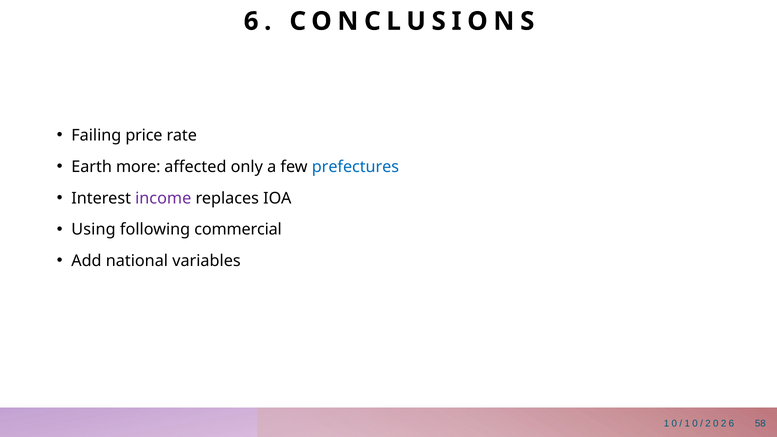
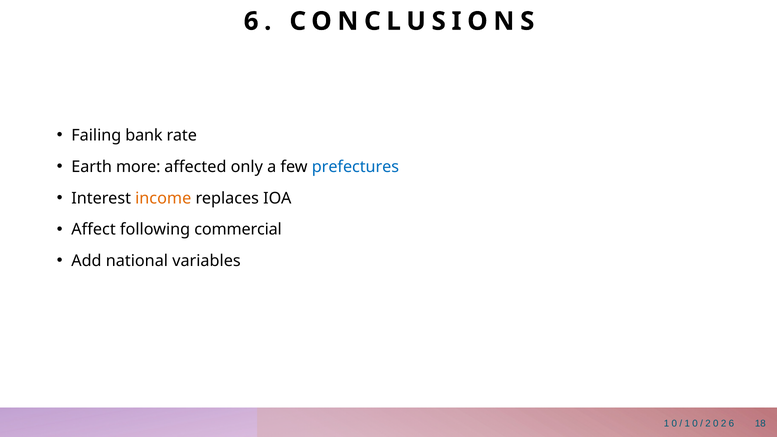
price: price -> bank (144, 135)
income colour: purple -> orange (163, 198)
Using: Using -> Affect (94, 230)
58: 58 -> 18 (760, 423)
